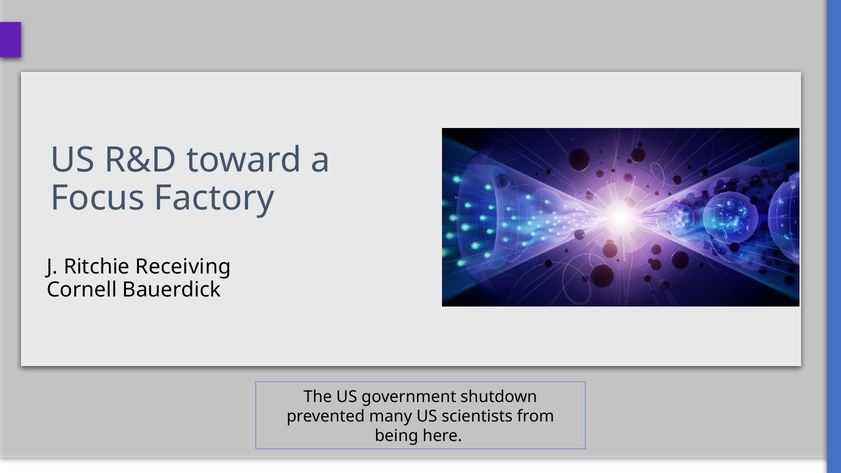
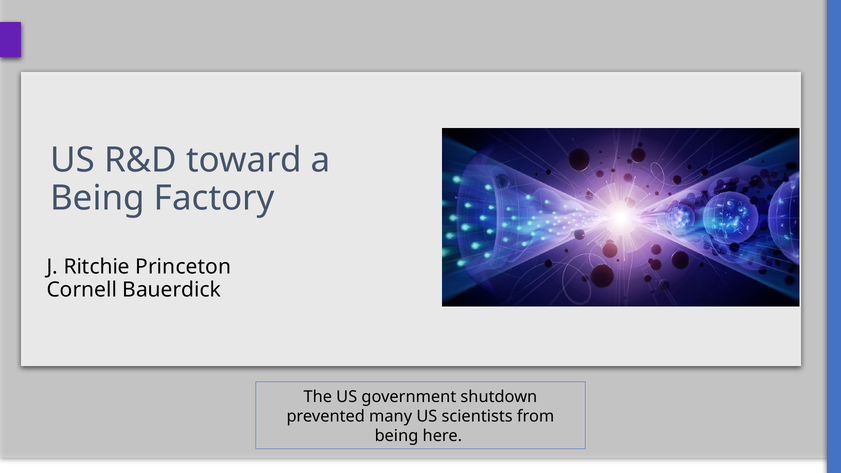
Focus: Focus -> Being (98, 198)
Receiving: Receiving -> Princeton (183, 267)
